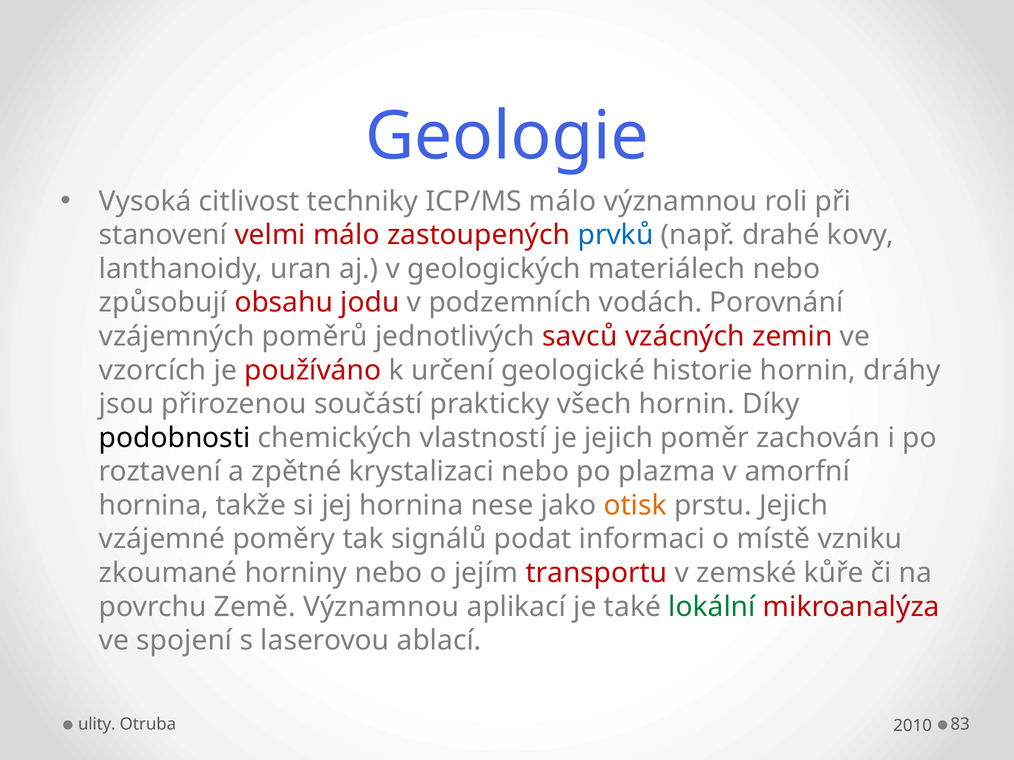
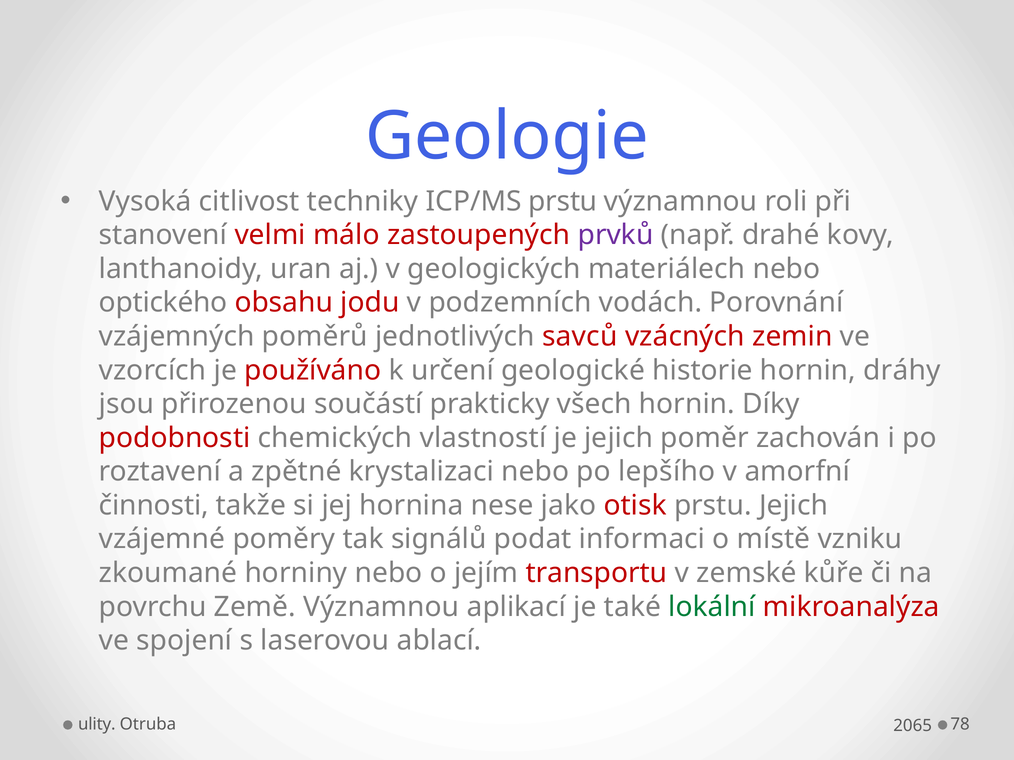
ICP/MS málo: málo -> prstu (563, 201)
prvků colour: blue -> purple (616, 235)
způsobují: způsobují -> optického (163, 303)
podobnosti colour: black -> red (175, 438)
plazma: plazma -> lepšího (667, 472)
hornina: hornina -> činnosti (154, 506)
otisk colour: orange -> red (635, 506)
83: 83 -> 78 (960, 725)
2010: 2010 -> 2065 (913, 726)
